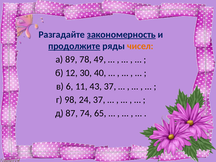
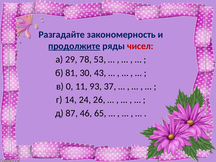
закономерность underline: present -> none (121, 35)
чисел colour: orange -> red (140, 46)
89: 89 -> 29 (71, 59)
49: 49 -> 53 (100, 59)
12: 12 -> 81 (72, 73)
40: 40 -> 43 (100, 73)
6: 6 -> 0 (70, 86)
43: 43 -> 93 (96, 86)
98: 98 -> 14 (71, 100)
24 37: 37 -> 26 (99, 100)
74: 74 -> 46 (86, 113)
